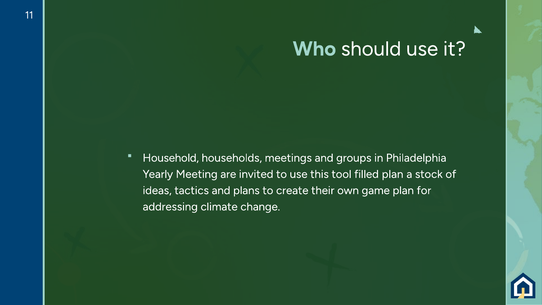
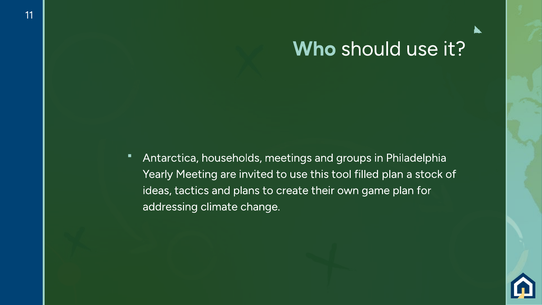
Household: Household -> Antarctica (171, 158)
